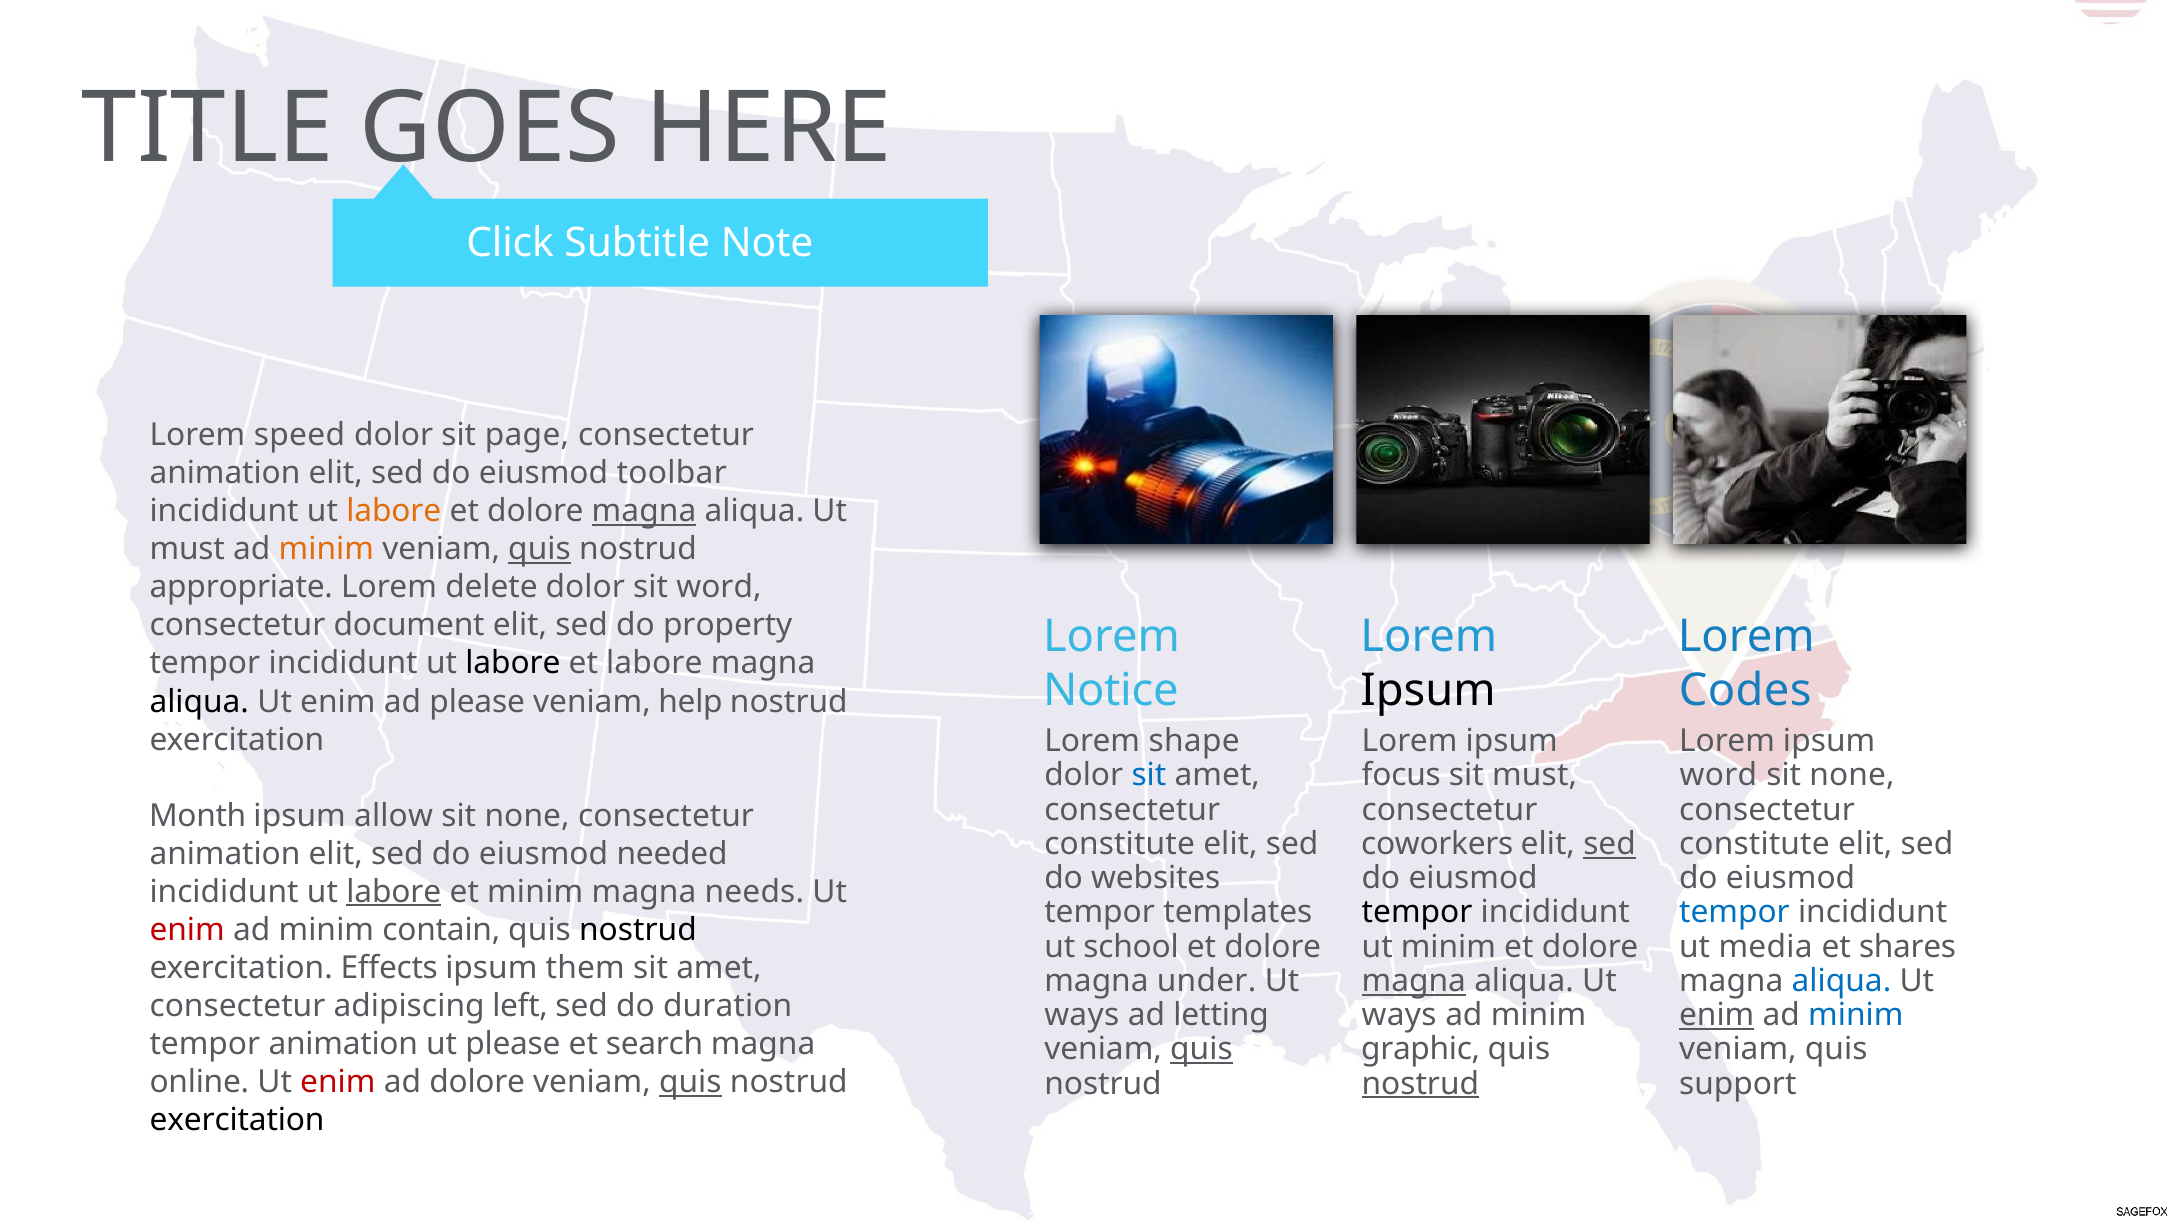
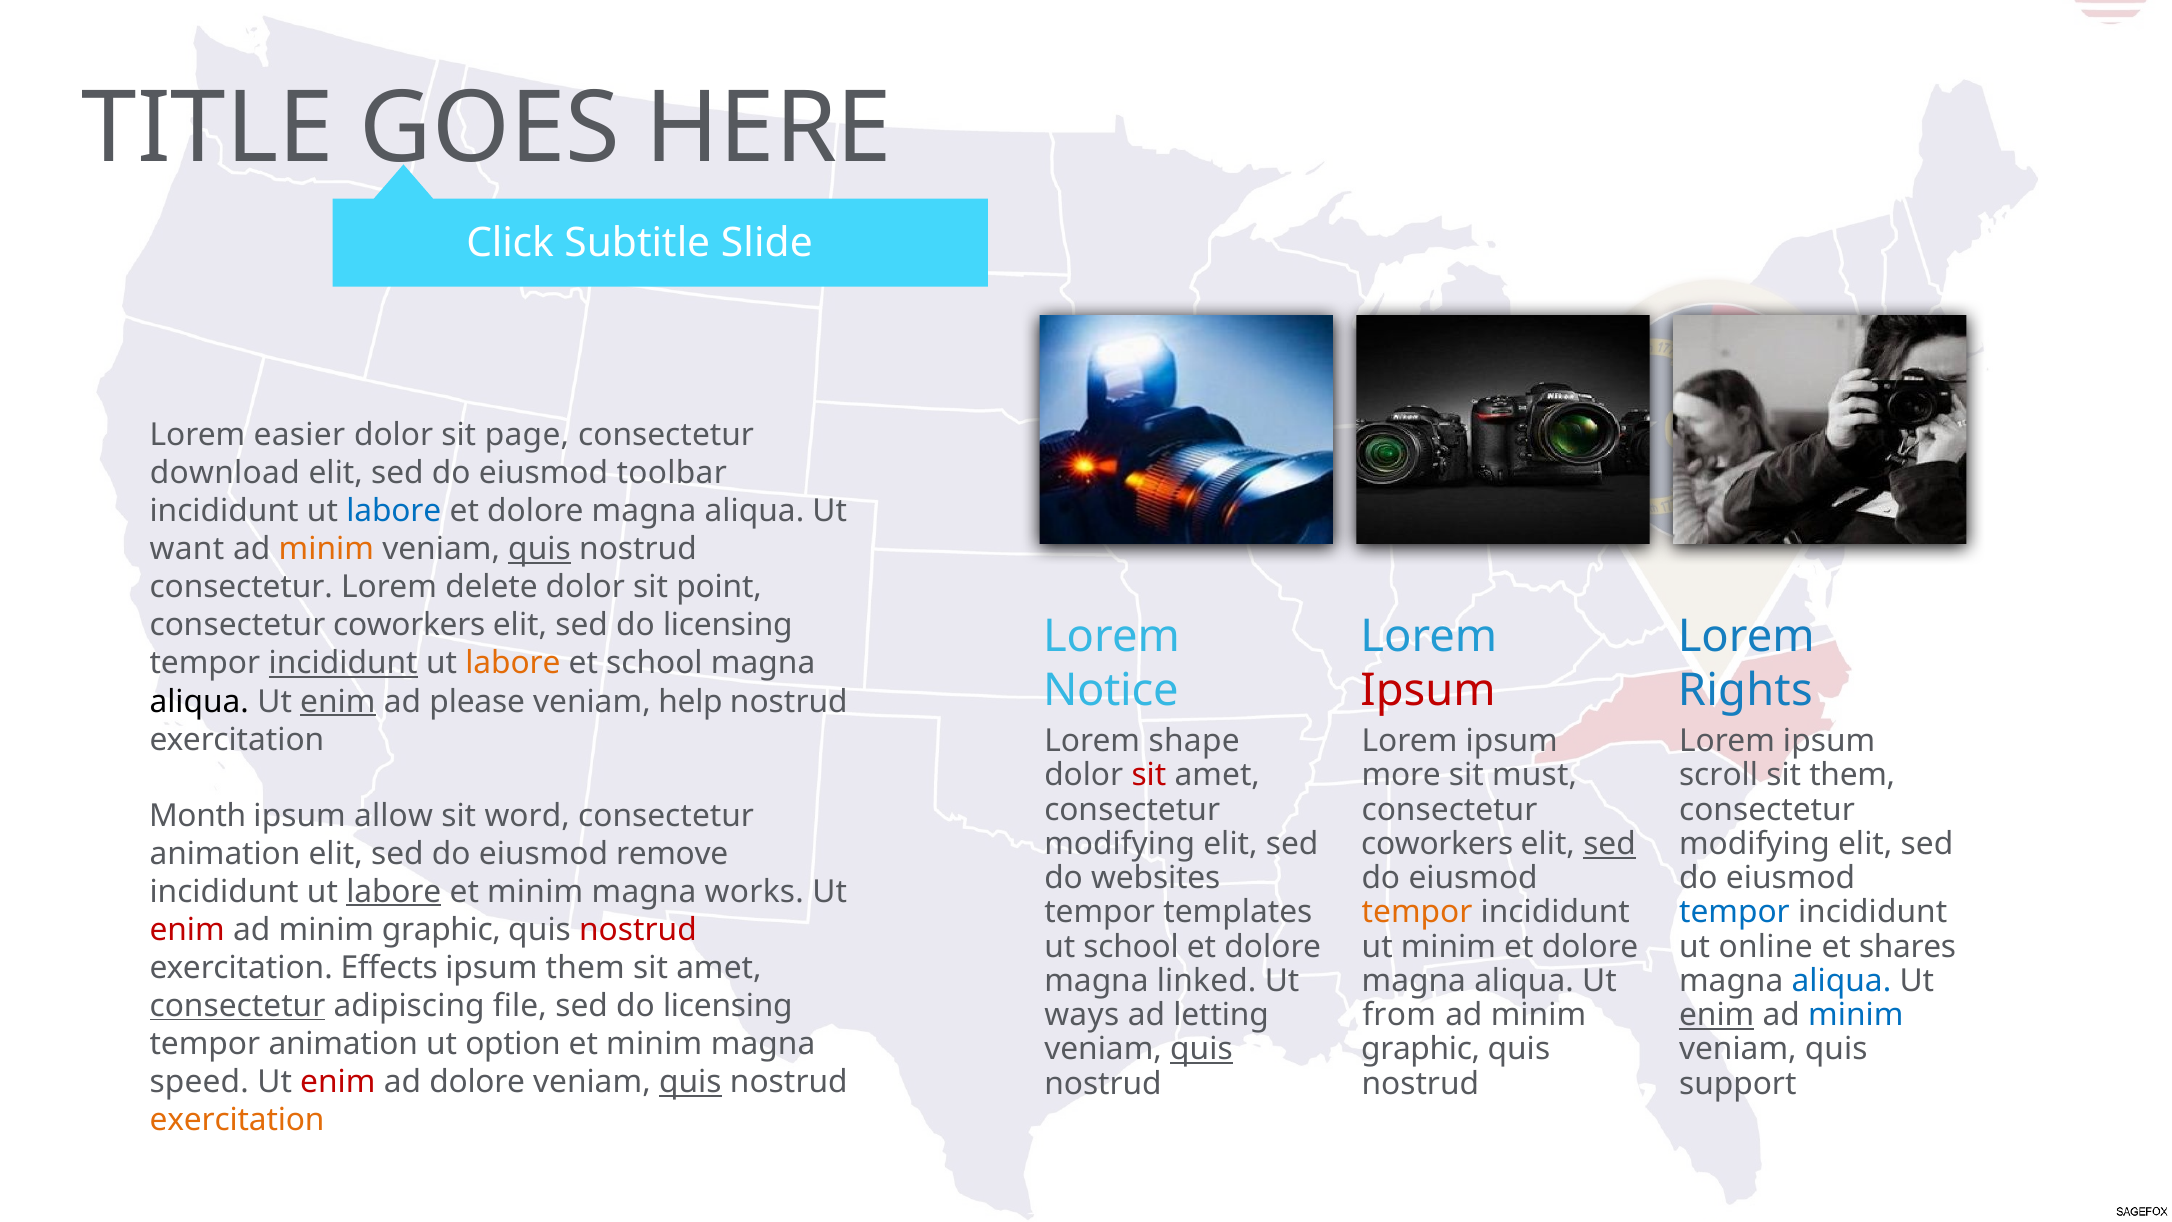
Note: Note -> Slide (767, 243)
speed: speed -> easier (299, 435)
animation: animation -> download (225, 473)
labore colour: orange -> blue (394, 511)
magna underline: present -> none (644, 511)
must: must -> want (187, 549)
appropriate: appropriate -> consectetur (241, 587)
sit word: word -> point (719, 587)
document: document -> coworkers (409, 625)
elit sed do property: property -> licensing (728, 625)
incididunt underline: none -> present (343, 663)
labore colour: black -> orange (513, 663)
et labore: labore -> school (654, 663)
Ipsum colour: black -> red (1428, 691)
Codes: Codes -> Rights (1745, 691)
enim underline: none -> present (338, 701)
sit colour: blue -> red (1149, 775)
focus: focus -> more (1401, 775)
word: word -> scroll (1719, 775)
none: none -> them (1852, 775)
none: none -> word (527, 816)
constitute: constitute -> modifying (1120, 844)
constitute: constitute -> modifying (1754, 844)
needed: needed -> remove (672, 854)
needs: needs -> works (754, 892)
tempor colour: black -> orange (1417, 912)
contain: contain -> graphic (441, 930)
nostrud colour: black -> red (638, 930)
media: media -> online (1766, 947)
under: under -> linked (1207, 981)
magna underline: present -> none (1414, 981)
consectetur underline: none -> present (237, 1006)
left: left -> file (520, 1006)
duration: duration -> licensing (728, 1006)
ways: ways -> from (1399, 1015)
ut please: please -> option (513, 1044)
search: search -> minim (654, 1044)
online: online -> speed (199, 1082)
nostrud underline: present -> none (1420, 1084)
exercitation colour: black -> orange (237, 1120)
